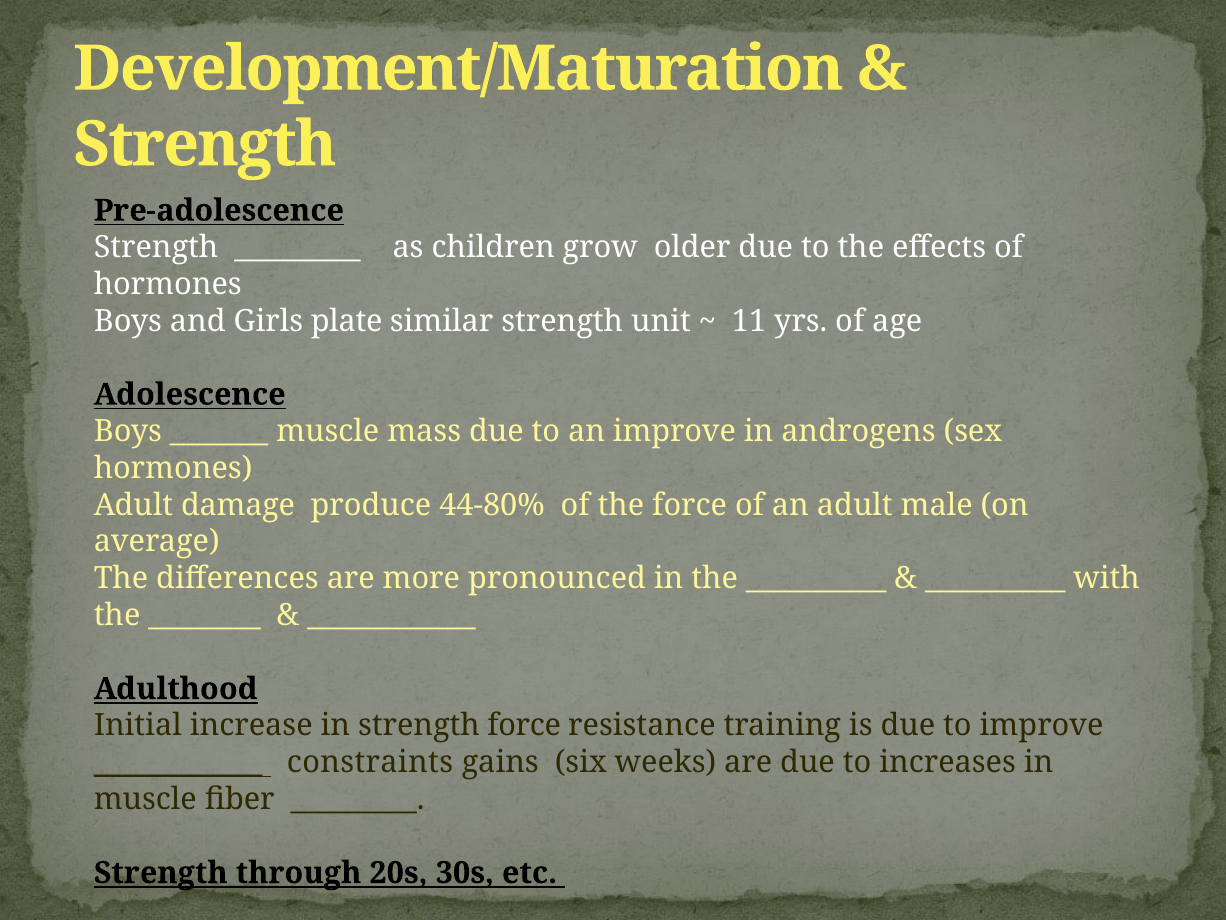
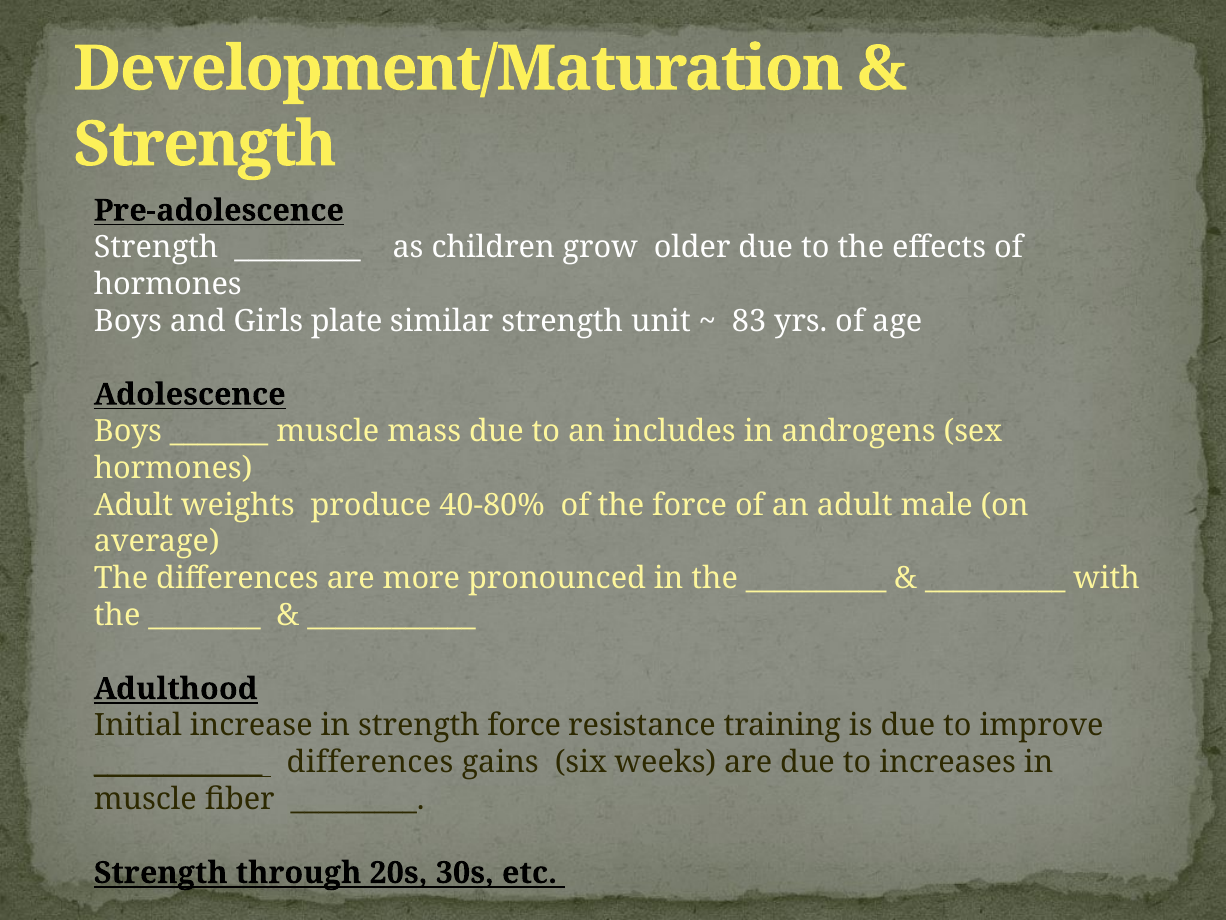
11: 11 -> 83 (749, 321)
an improve: improve -> includes (674, 431)
damage: damage -> weights (238, 505)
44-80%: 44-80% -> 40-80% (492, 505)
constraints: constraints -> differences (370, 762)
